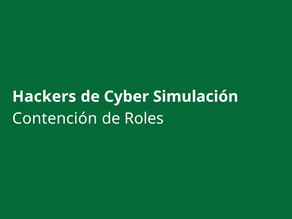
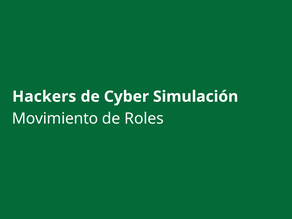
Contención: Contención -> Movimiento (55, 119)
